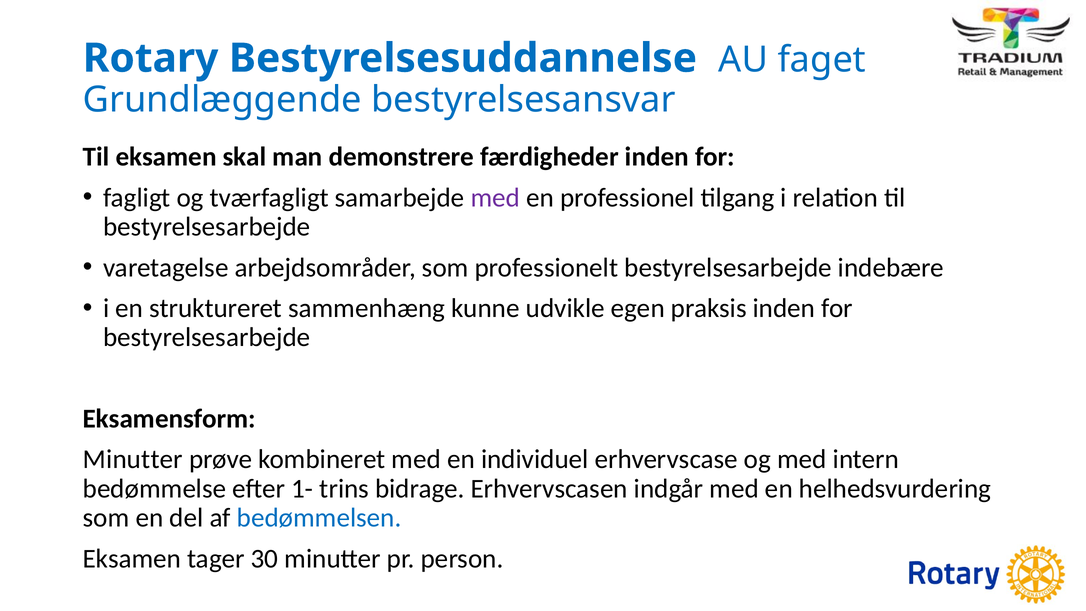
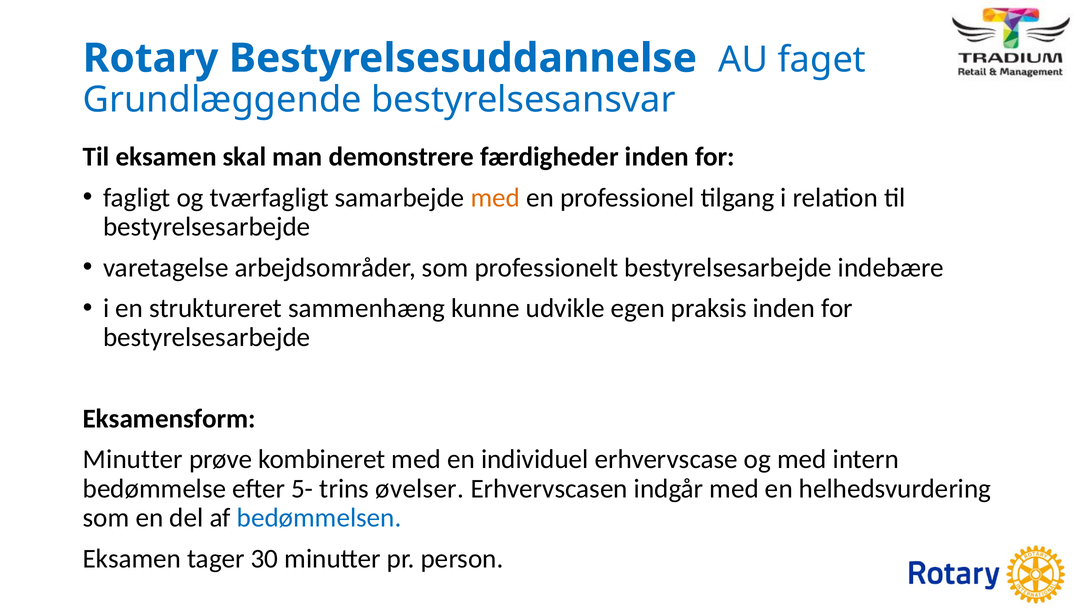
med colour: purple -> orange (495, 198)
1-: 1- -> 5- (302, 489)
bidrage: bidrage -> øvelser (420, 489)
